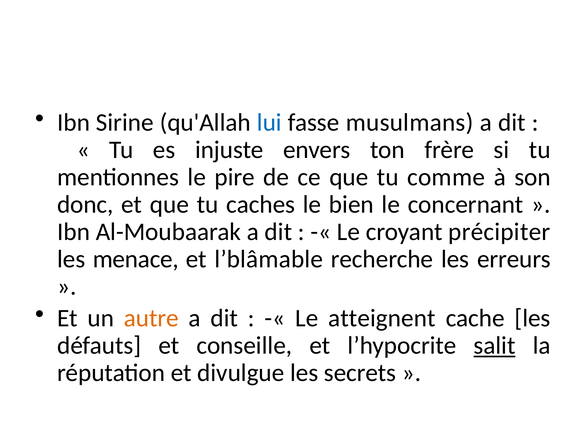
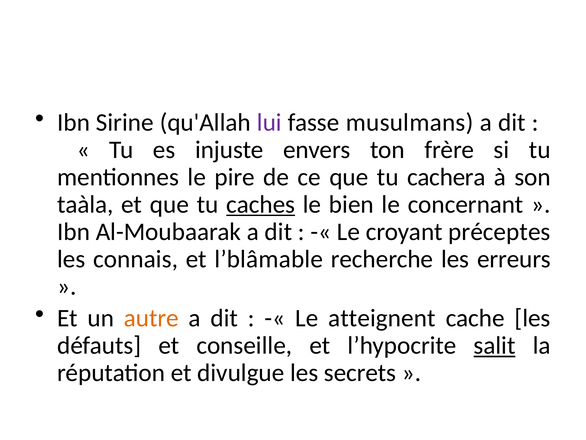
lui colour: blue -> purple (269, 122)
comme: comme -> cachera (446, 177)
donc: donc -> taàla (85, 204)
caches underline: none -> present (261, 204)
précipiter: précipiter -> préceptes (499, 231)
menace: menace -> connais (136, 259)
